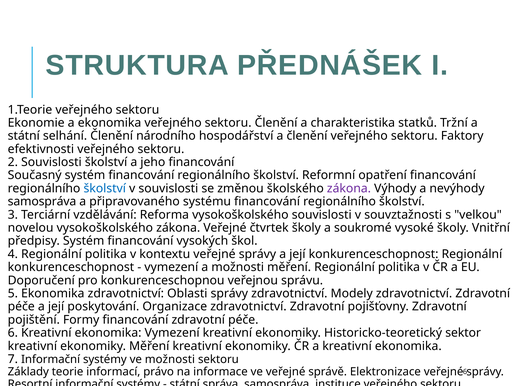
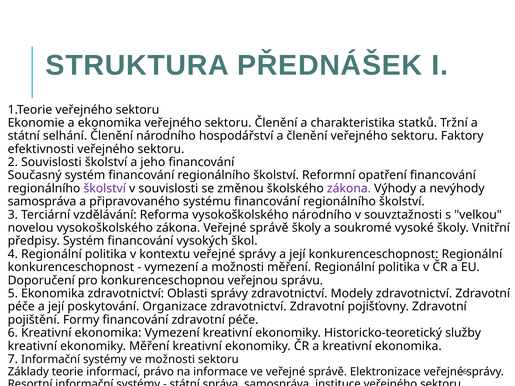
školství colour: blue -> purple (105, 189)
vysokoškolského souvislosti: souvislosti -> národního (322, 215)
zákona Veřejné čtvrtek: čtvrtek -> správě (269, 228)
sektor: sektor -> služby (463, 333)
